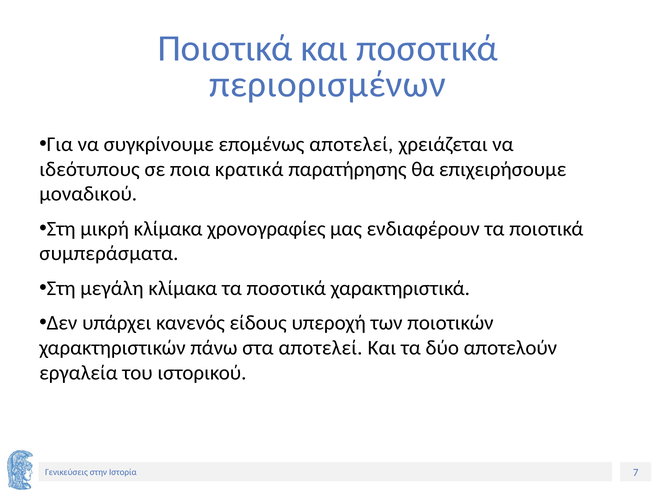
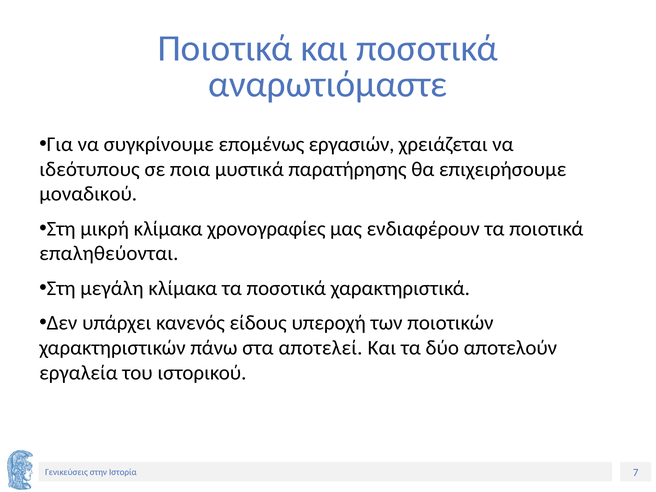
περιορισμένων: περιορισμένων -> αναρωτιόμαστε (328, 84)
επομένως αποτελεί: αποτελεί -> εργασιών (352, 144)
κρατικά: κρατικά -> μυστικά (249, 169)
συμπεράσματα: συμπεράσματα -> επαληθεύονται (109, 254)
